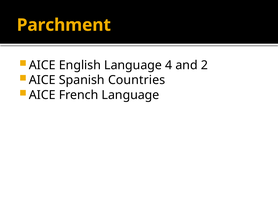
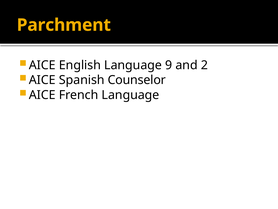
4: 4 -> 9 (169, 65)
Countries: Countries -> Counselor (137, 80)
